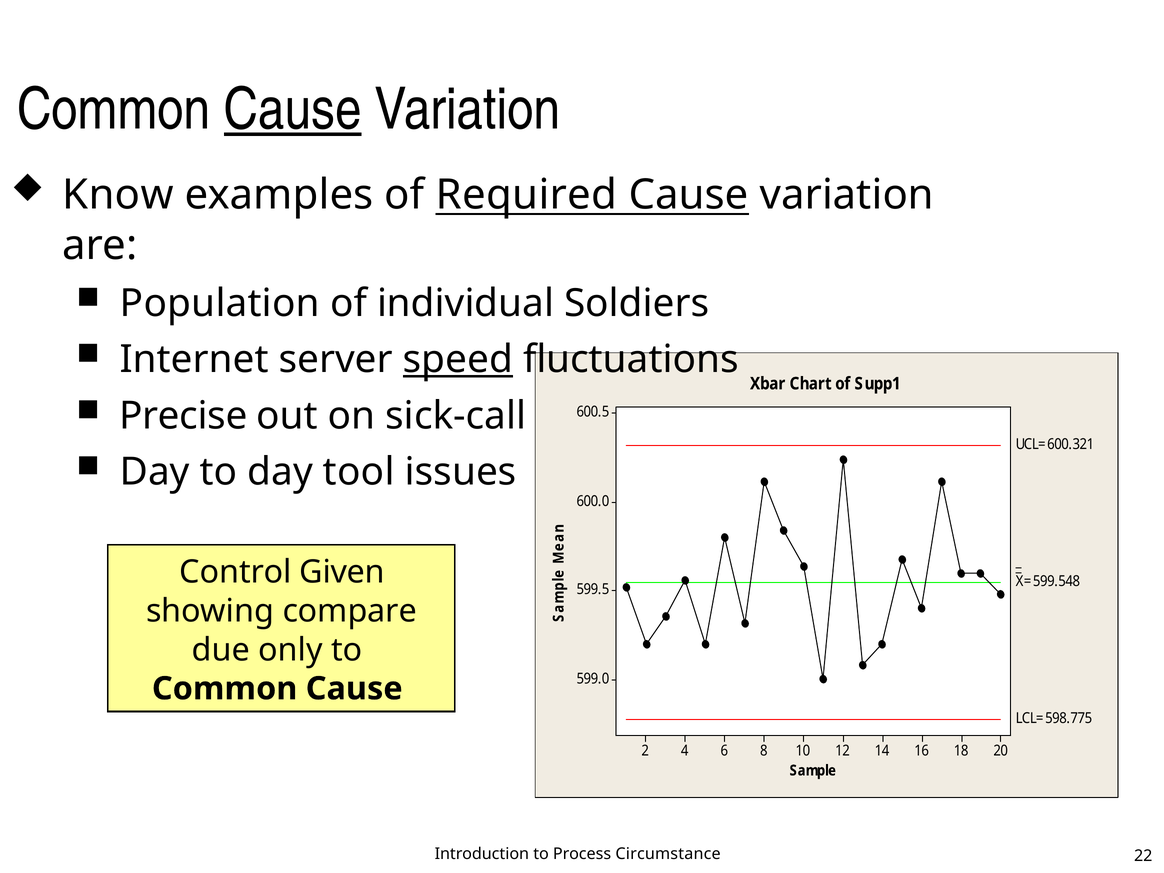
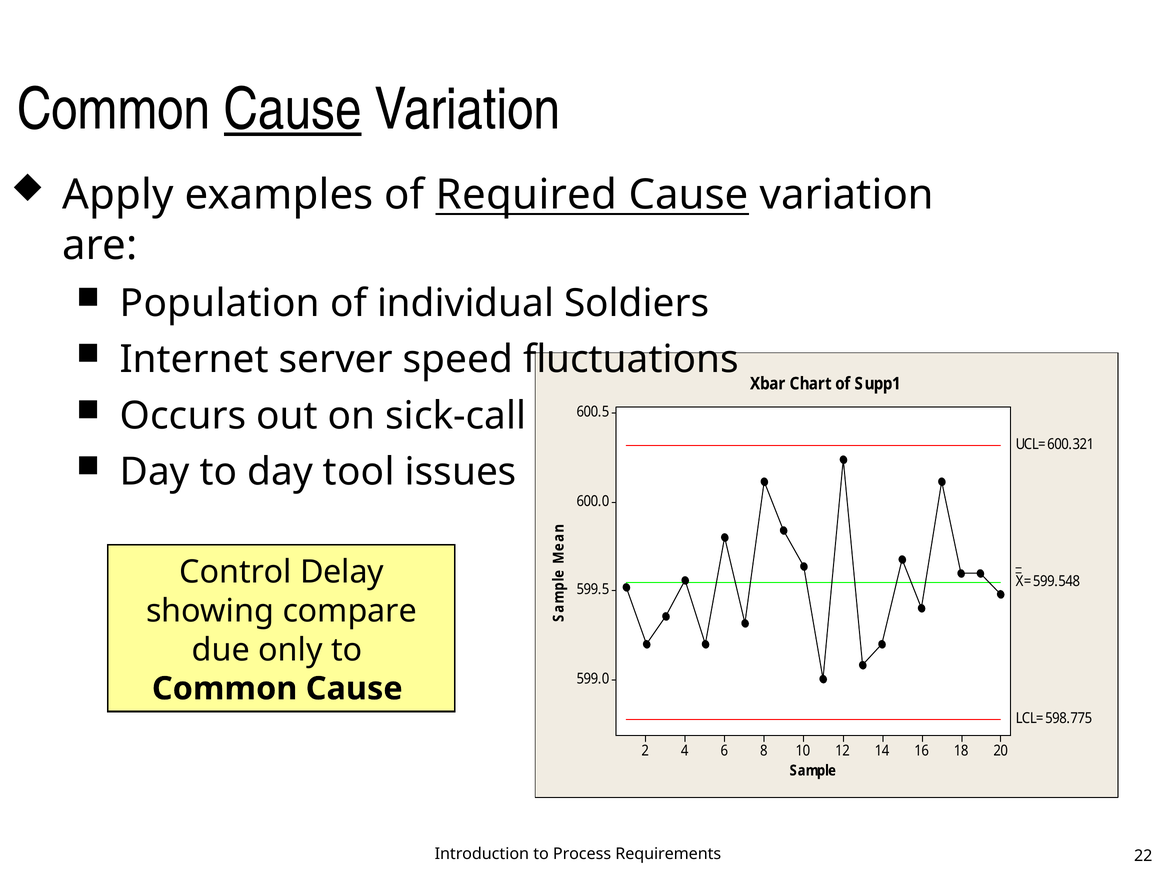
Know: Know -> Apply (118, 195)
speed underline: present -> none (458, 360)
Precise: Precise -> Occurs (183, 416)
Given: Given -> Delay (342, 572)
Circumstance: Circumstance -> Requirements (668, 854)
